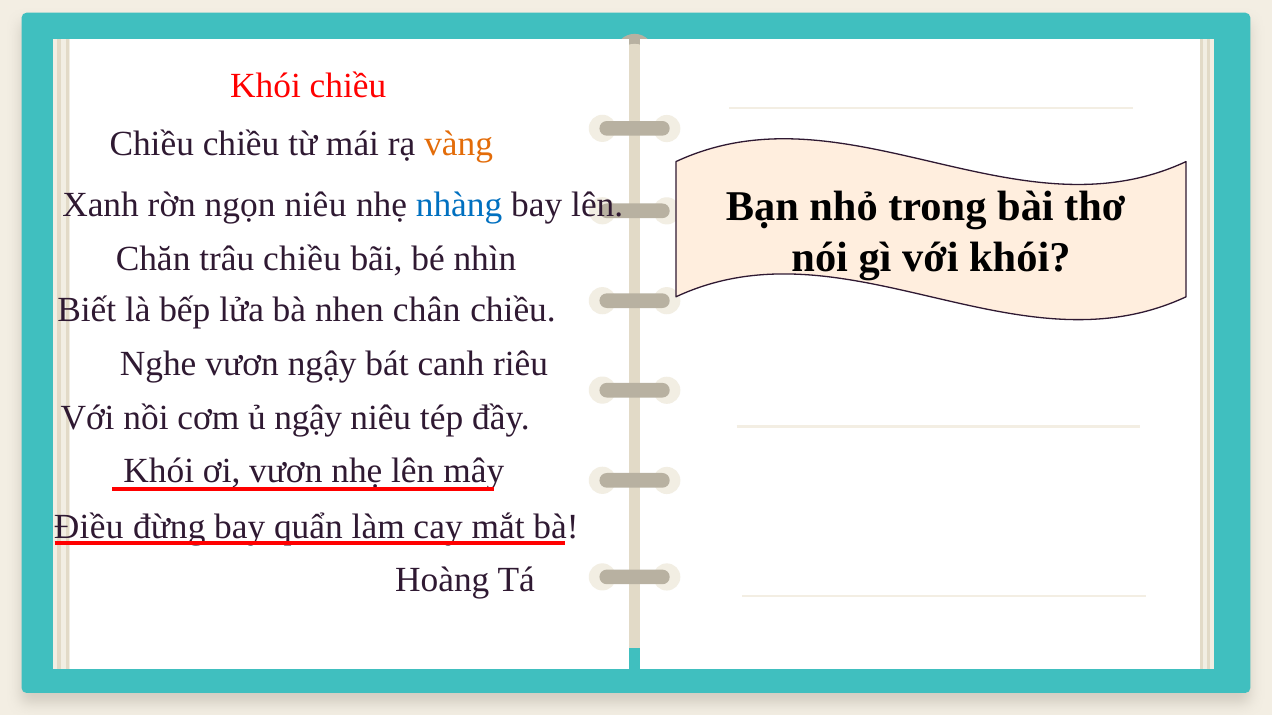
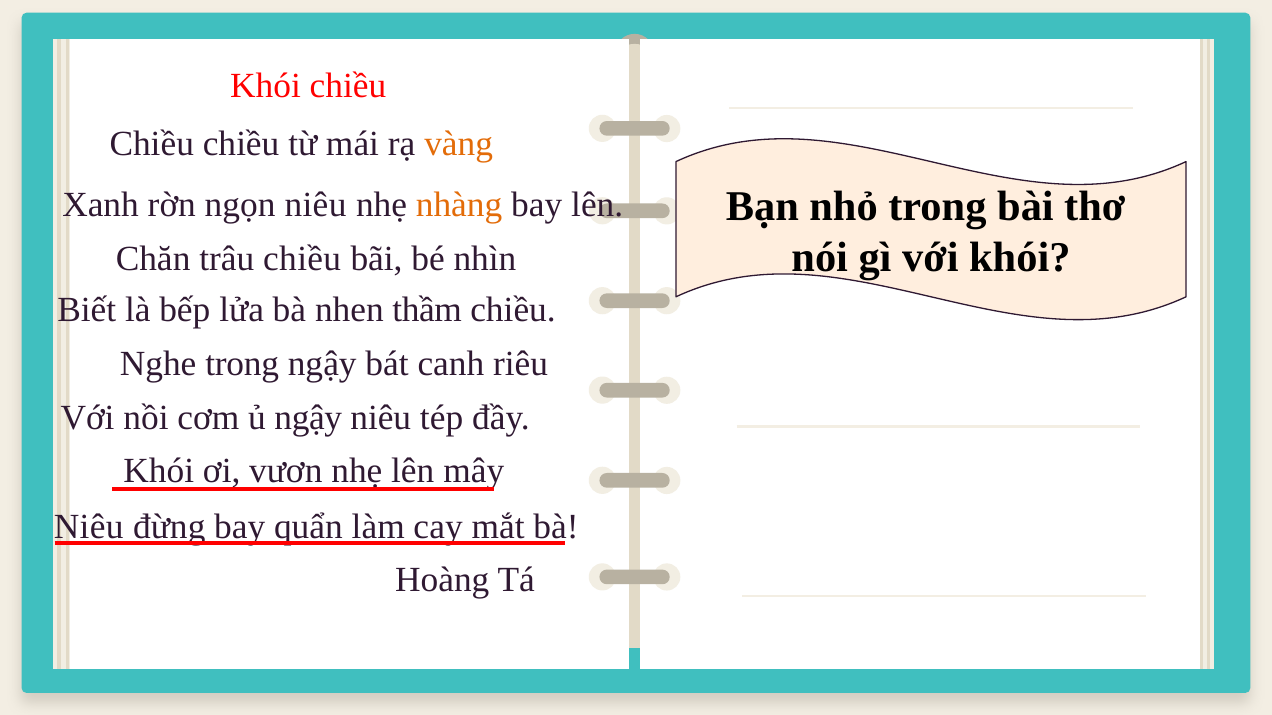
nhàng colour: blue -> orange (459, 205)
chân: chân -> thầm (427, 310)
Nghe vươn: vươn -> trong (242, 364)
Điều: Điều -> Niêu (89, 527)
